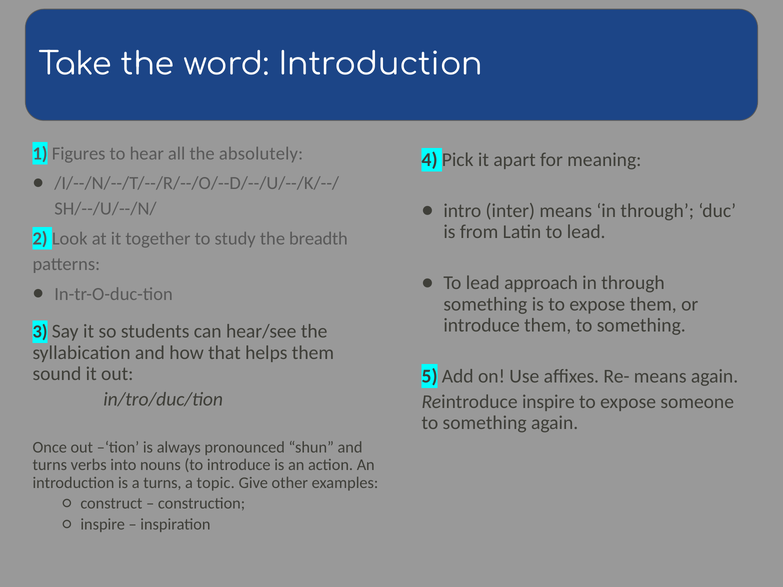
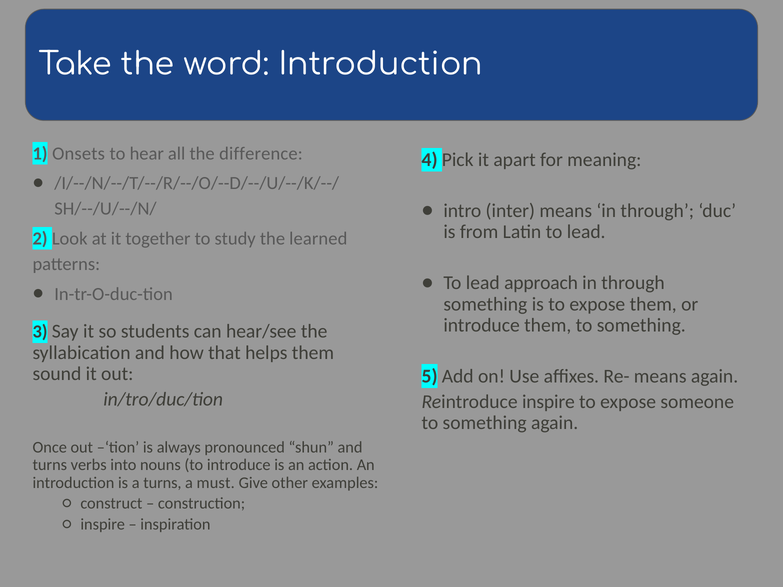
Figures: Figures -> Onsets (79, 154)
absolutely: absolutely -> difference (261, 154)
breadth: breadth -> learned (318, 239)
topic: topic -> must (216, 483)
